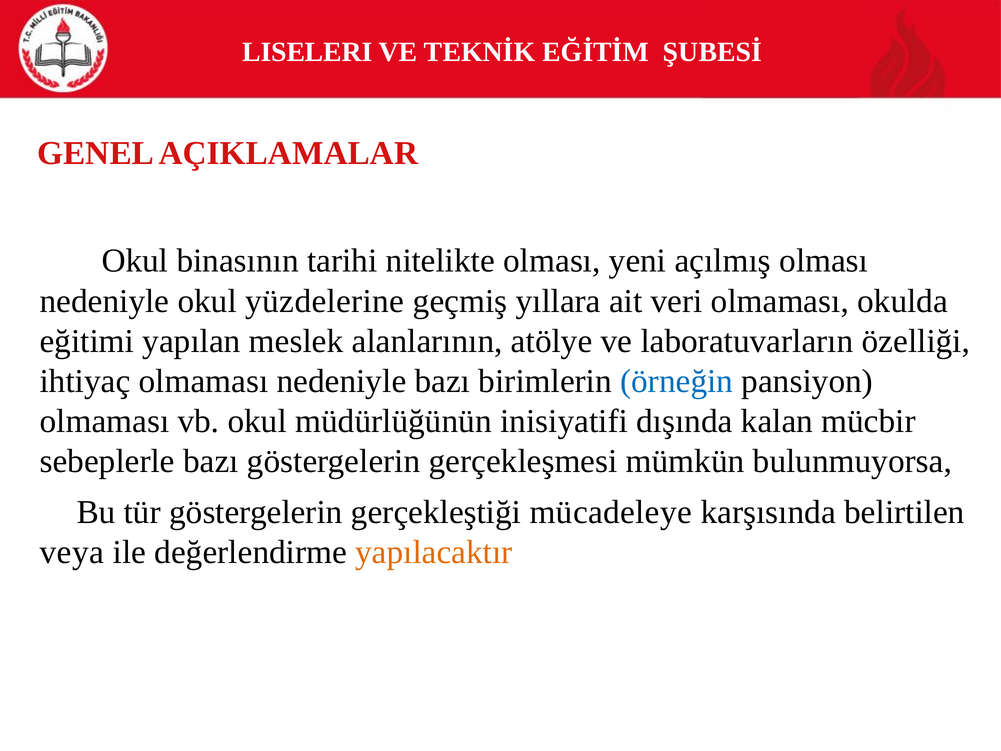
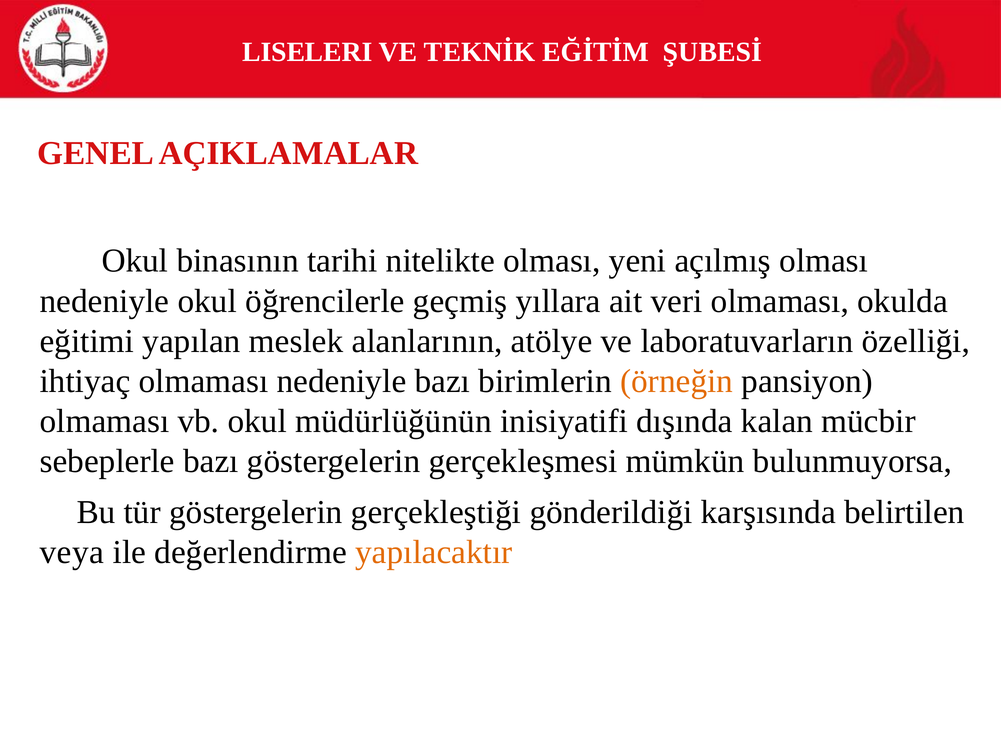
yüzdelerine: yüzdelerine -> öğrencilerle (325, 301)
örneğin colour: blue -> orange (677, 381)
mücadeleye: mücadeleye -> gönderildiği (611, 512)
